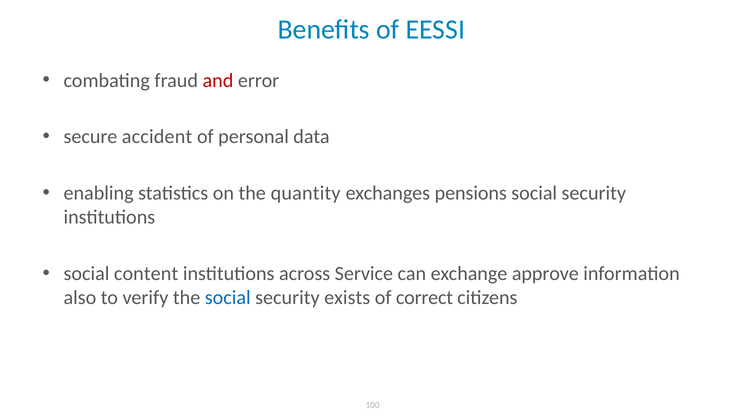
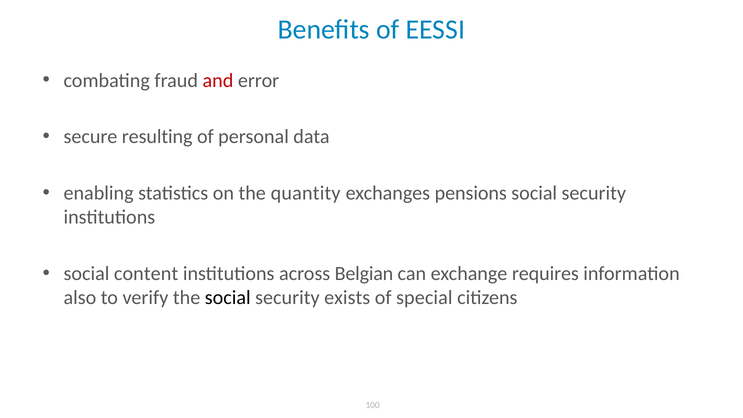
accident: accident -> resulting (157, 137)
Service: Service -> Belgian (364, 273)
approve: approve -> requires (545, 273)
social colour: blue -> black (228, 298)
correct: correct -> special (424, 298)
